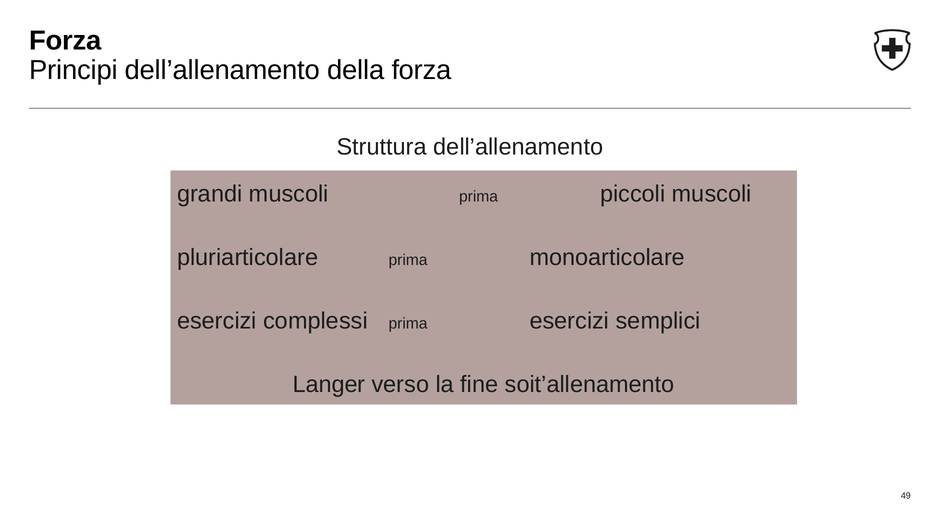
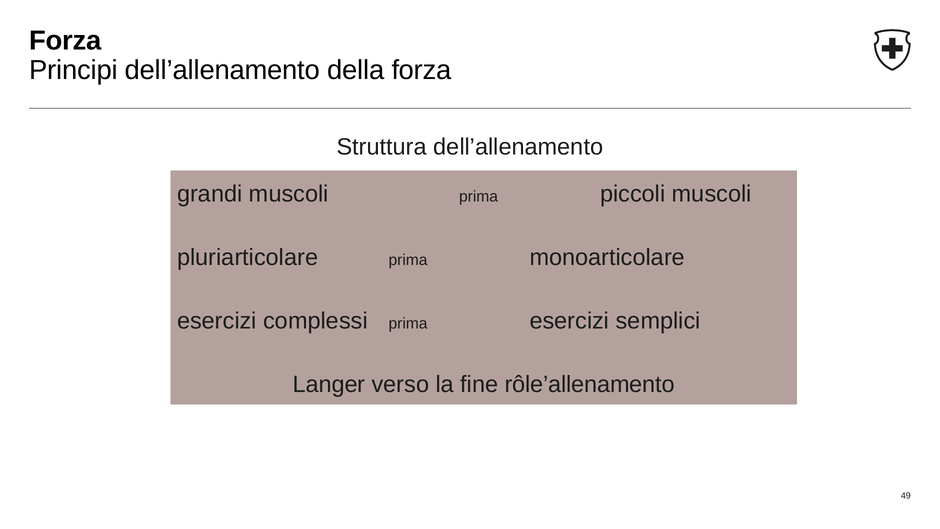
soit’allenamento: soit’allenamento -> rôle’allenamento (590, 384)
